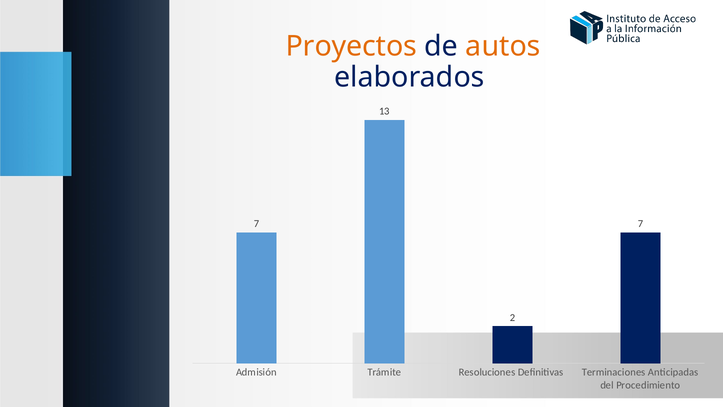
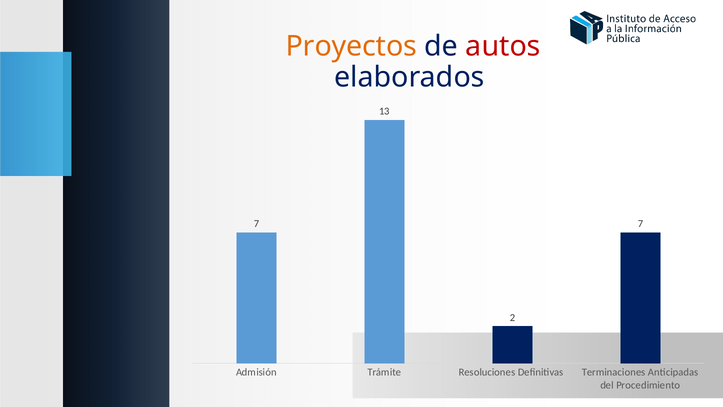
autos colour: orange -> red (503, 46)
